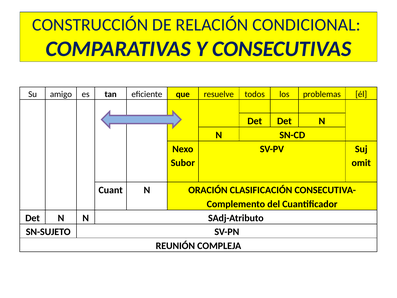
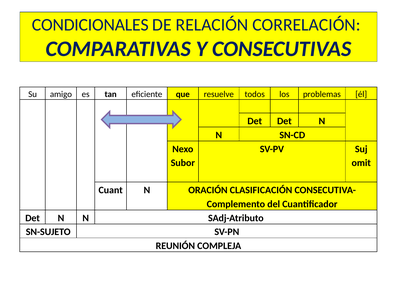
CONSTRUCCIÓN: CONSTRUCCIÓN -> CONDICIONALES (90, 25)
CONDICIONAL: CONDICIONAL -> CORRELACIÓN (306, 25)
